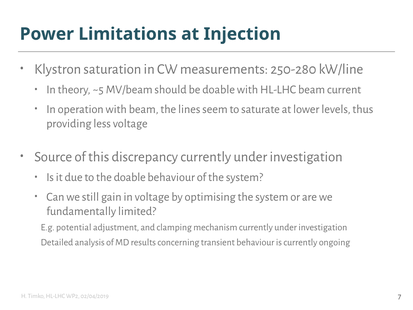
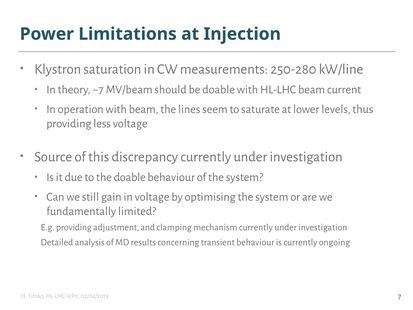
~5: ~5 -> ~7 (98, 90)
E.g potential: potential -> providing (74, 227)
